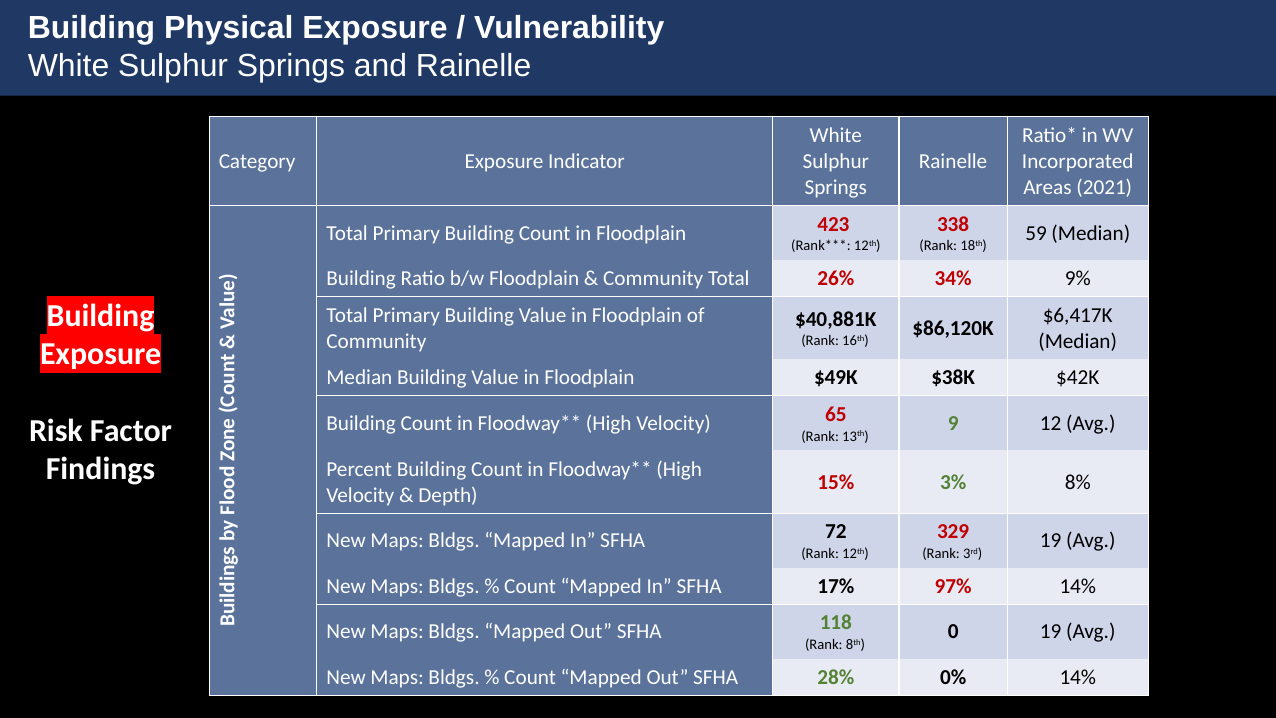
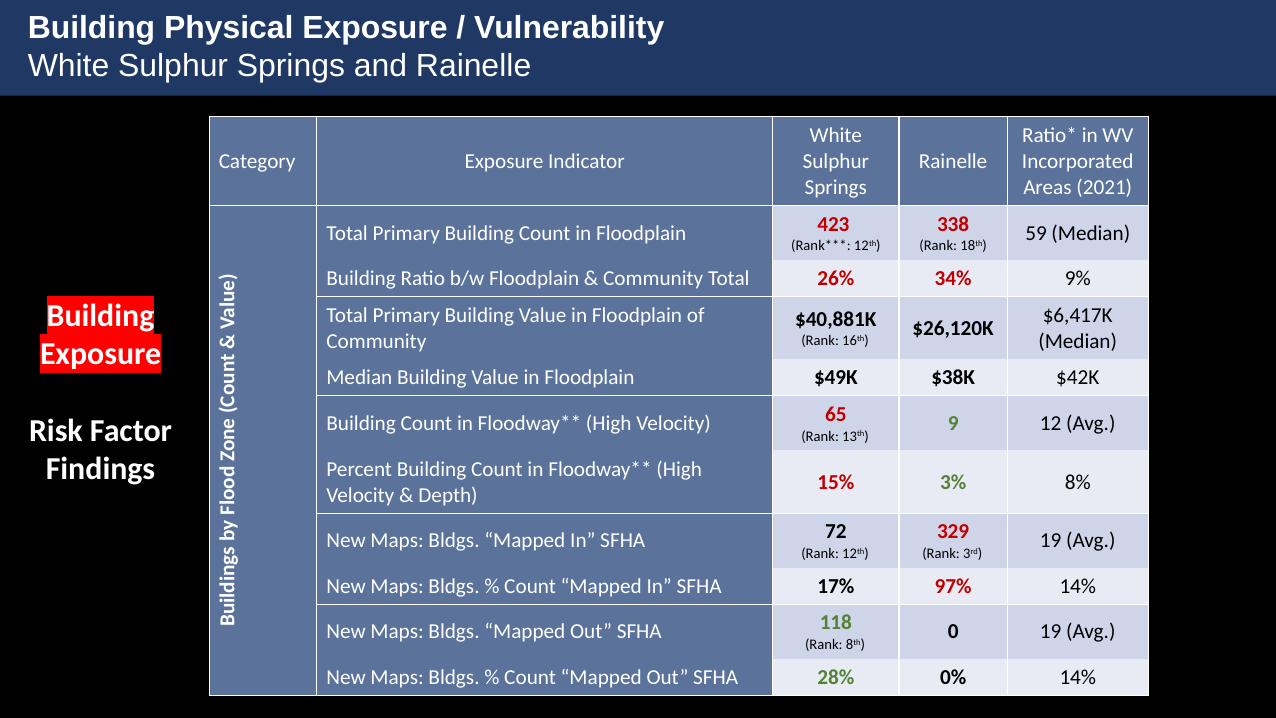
$86,120K: $86,120K -> $26,120K (953, 328)
